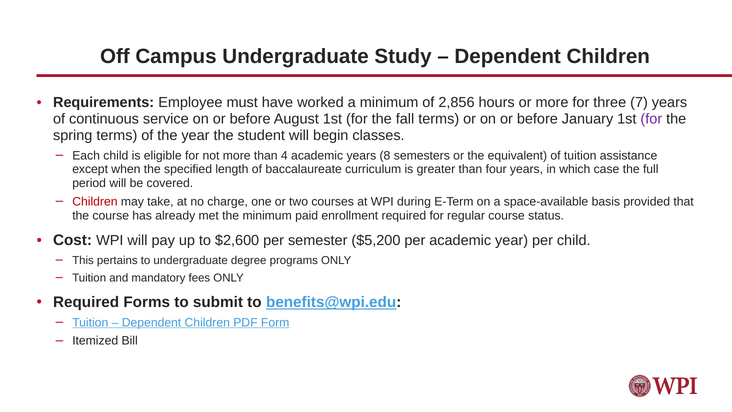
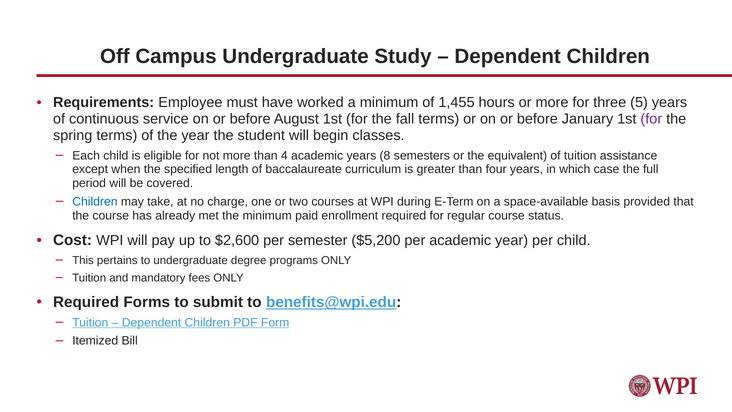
2,856: 2,856 -> 1,455 (456, 103)
7: 7 -> 5 (639, 103)
Children colour: red -> blue (95, 202)
